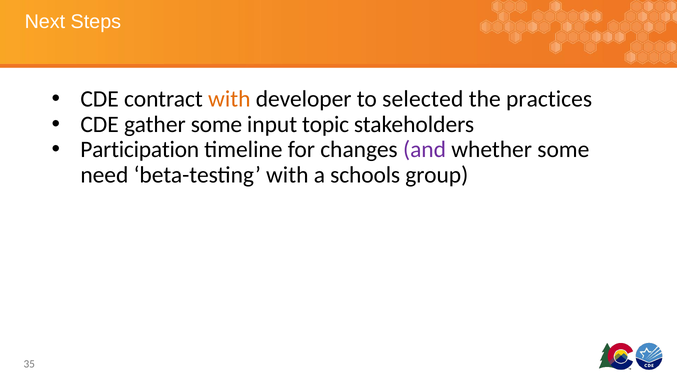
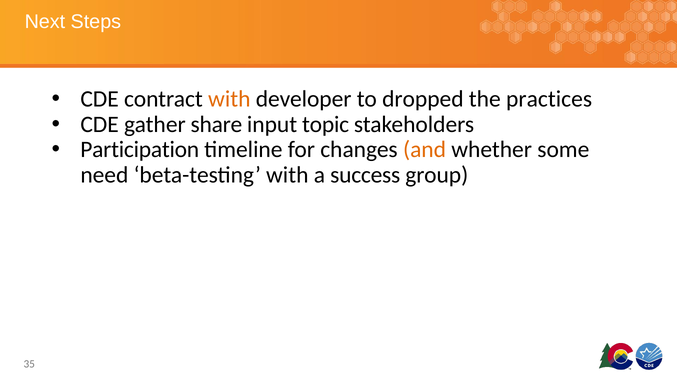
selected: selected -> dropped (423, 99)
gather some: some -> share (216, 124)
and colour: purple -> orange (425, 150)
schools: schools -> success (365, 175)
